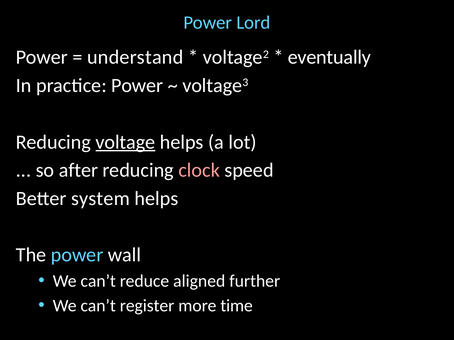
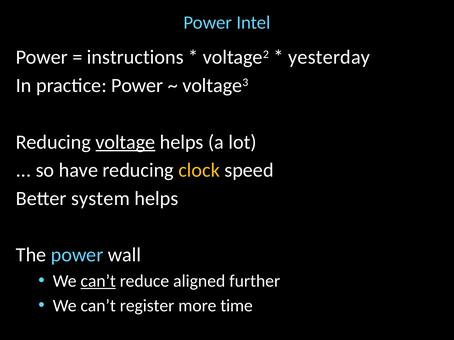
Lord: Lord -> Intel (253, 22)
understand: understand -> instructions (135, 57)
eventually: eventually -> yesterday (329, 57)
after: after -> have (78, 171)
clock colour: pink -> yellow (199, 171)
can’t underline: none -> present (98, 281)
